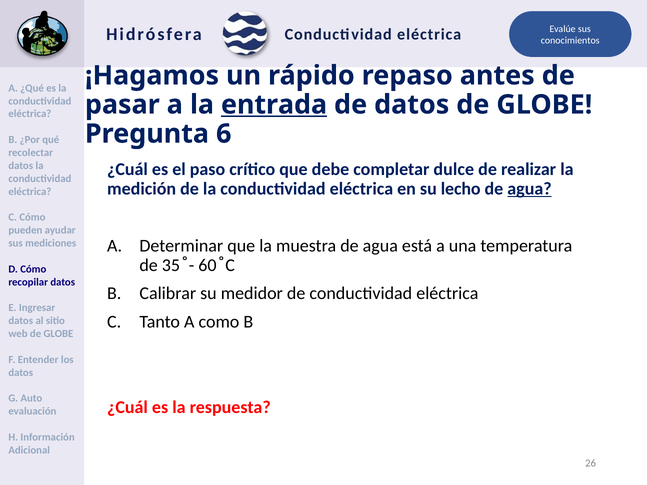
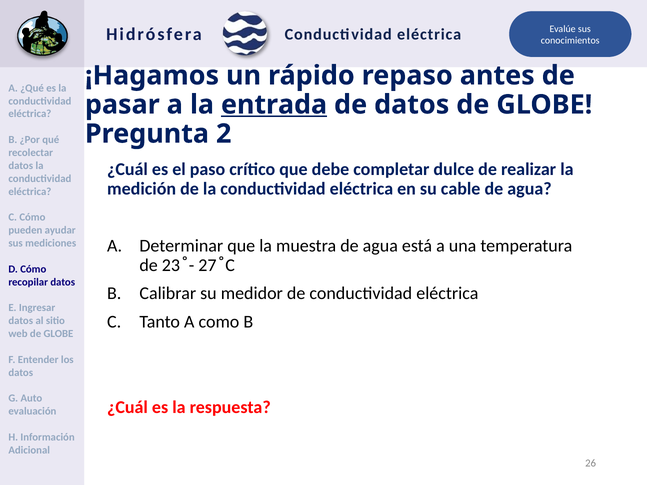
6: 6 -> 2 (224, 134)
lecho: lecho -> cable (461, 189)
agua underline: present -> none (529, 189)
35: 35 -> 23 (171, 265)
60: 60 -> 27 (207, 265)
